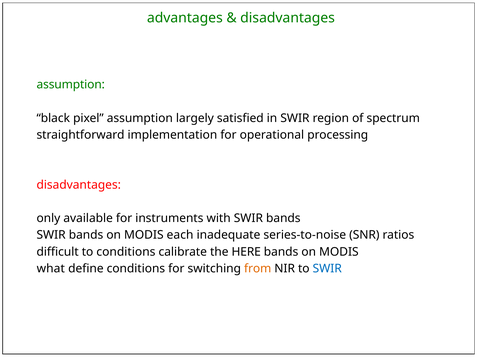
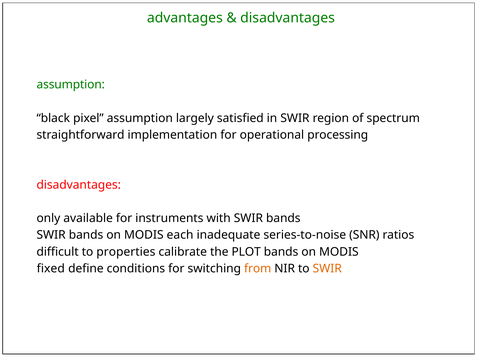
to conditions: conditions -> properties (126, 252)
HERE: HERE -> PLOT (246, 252)
what: what -> fixed (51, 269)
SWIR colour: blue -> orange (327, 269)
